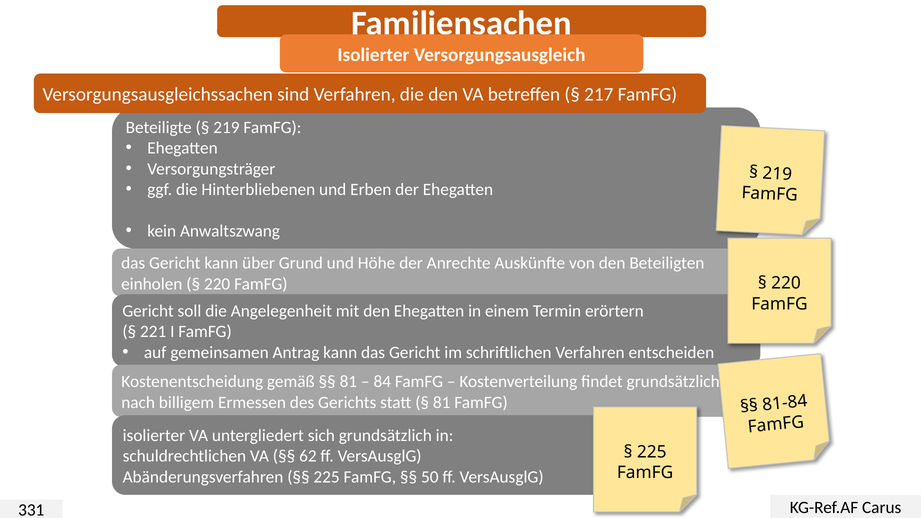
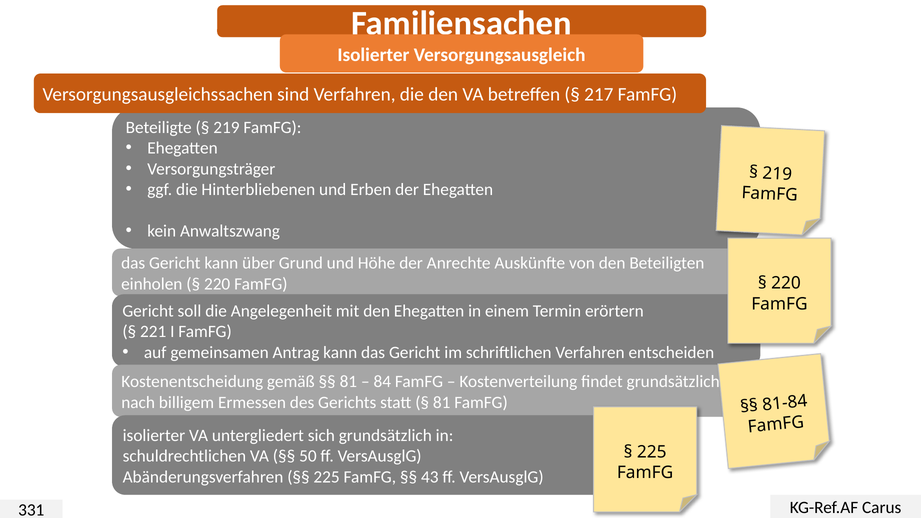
62: 62 -> 50 (308, 456)
50: 50 -> 43 (430, 477)
